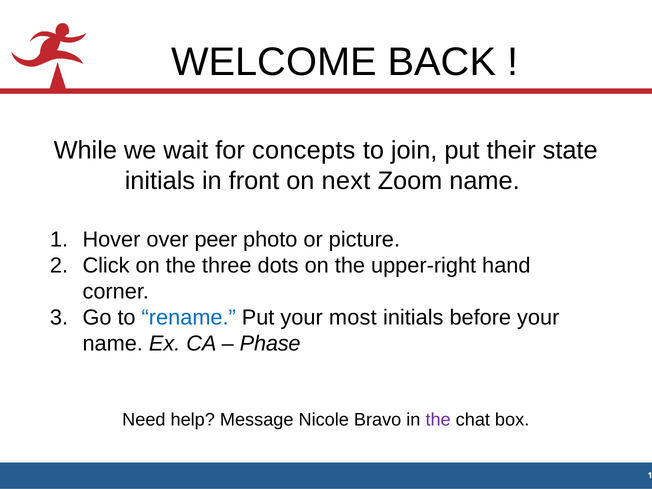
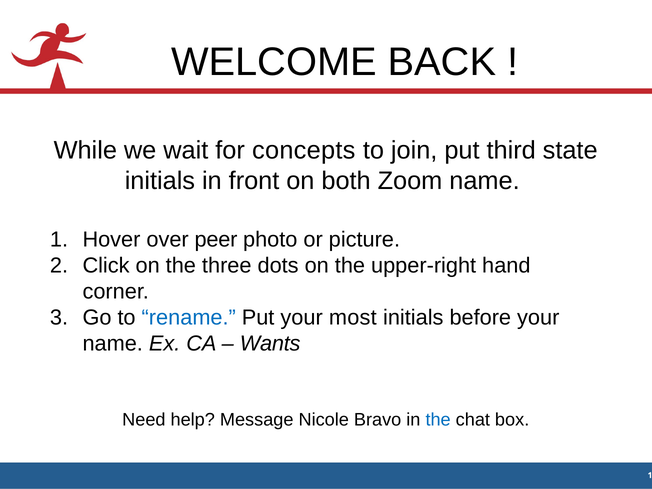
their: their -> third (511, 151)
next: next -> both (346, 181)
Phase: Phase -> Wants (270, 344)
the colour: purple -> blue (438, 420)
